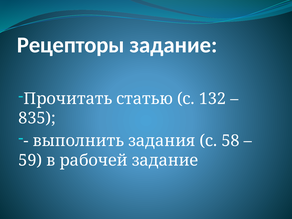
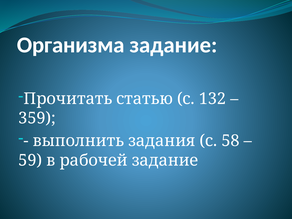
Рецепторы: Рецепторы -> Организма (71, 45)
835: 835 -> 359 (37, 118)
